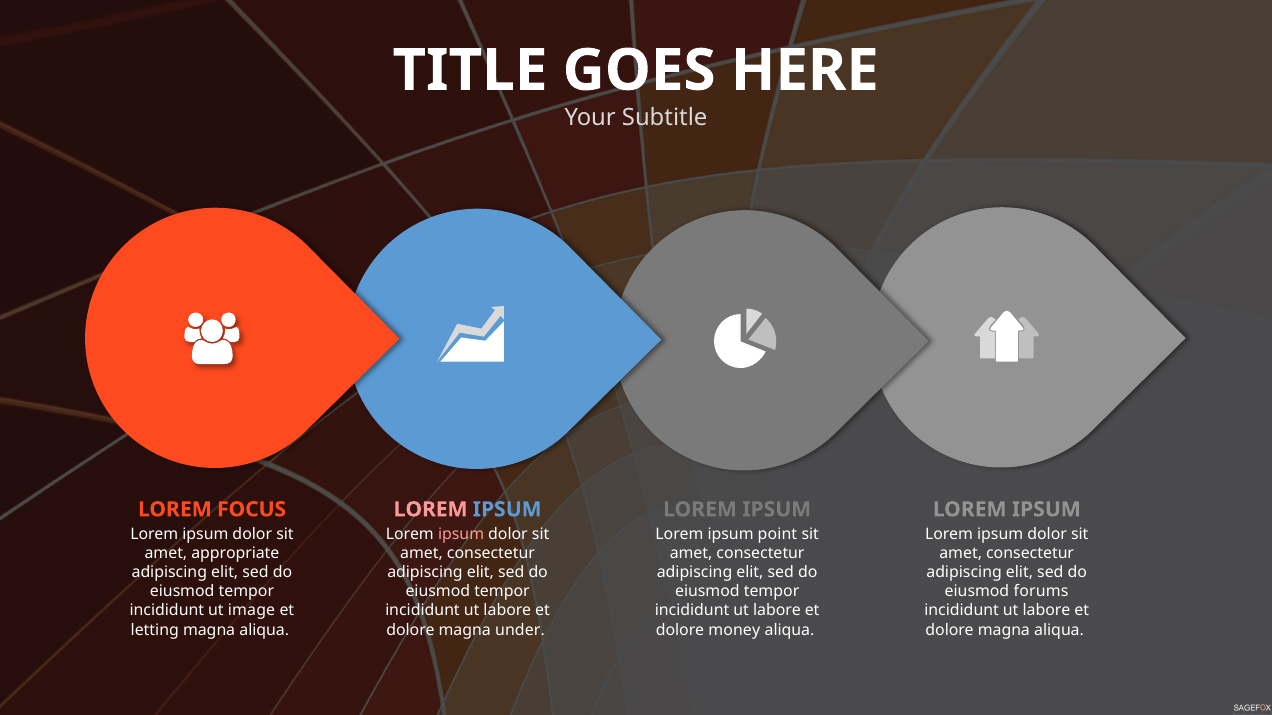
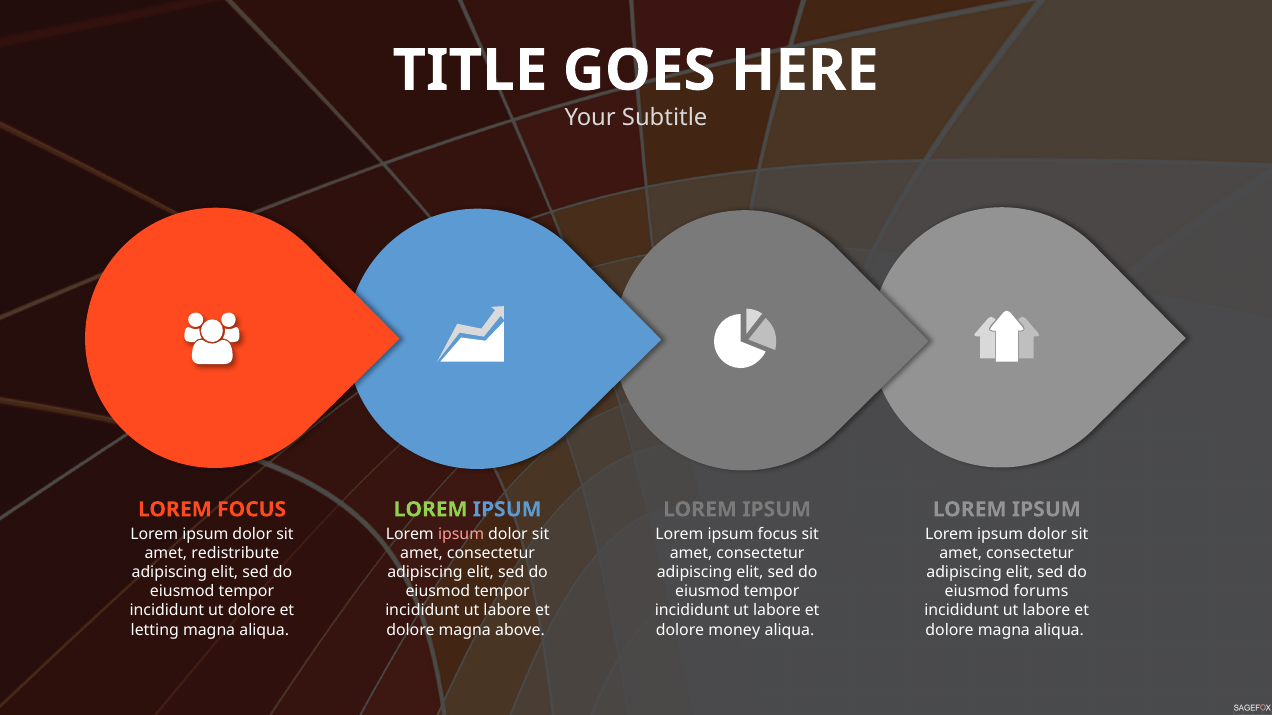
LOREM colour: pink -> light green (431, 510)
ipsum point: point -> focus (778, 535)
appropriate: appropriate -> redistribute (235, 554)
ut image: image -> dolore (252, 611)
under: under -> above (520, 630)
